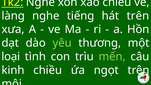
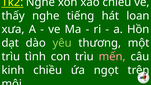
làng: làng -> thấy (13, 16)
hát trên: trên -> loan (138, 16)
loại: loại -> trìu (11, 57)
mến colour: light green -> pink (112, 57)
